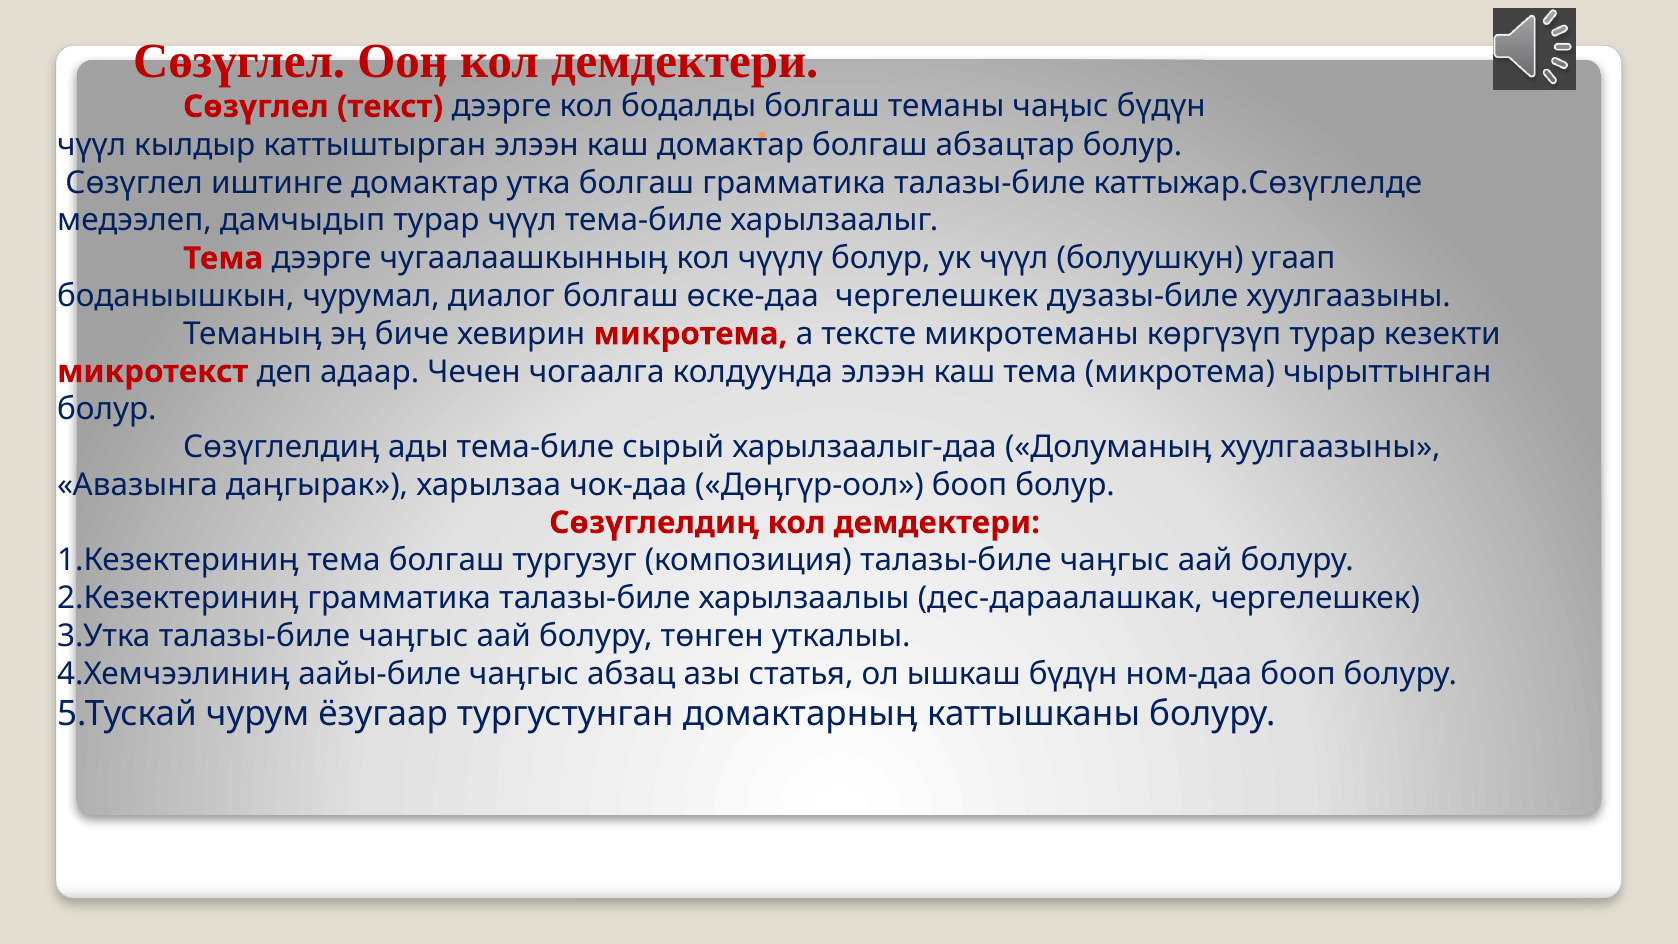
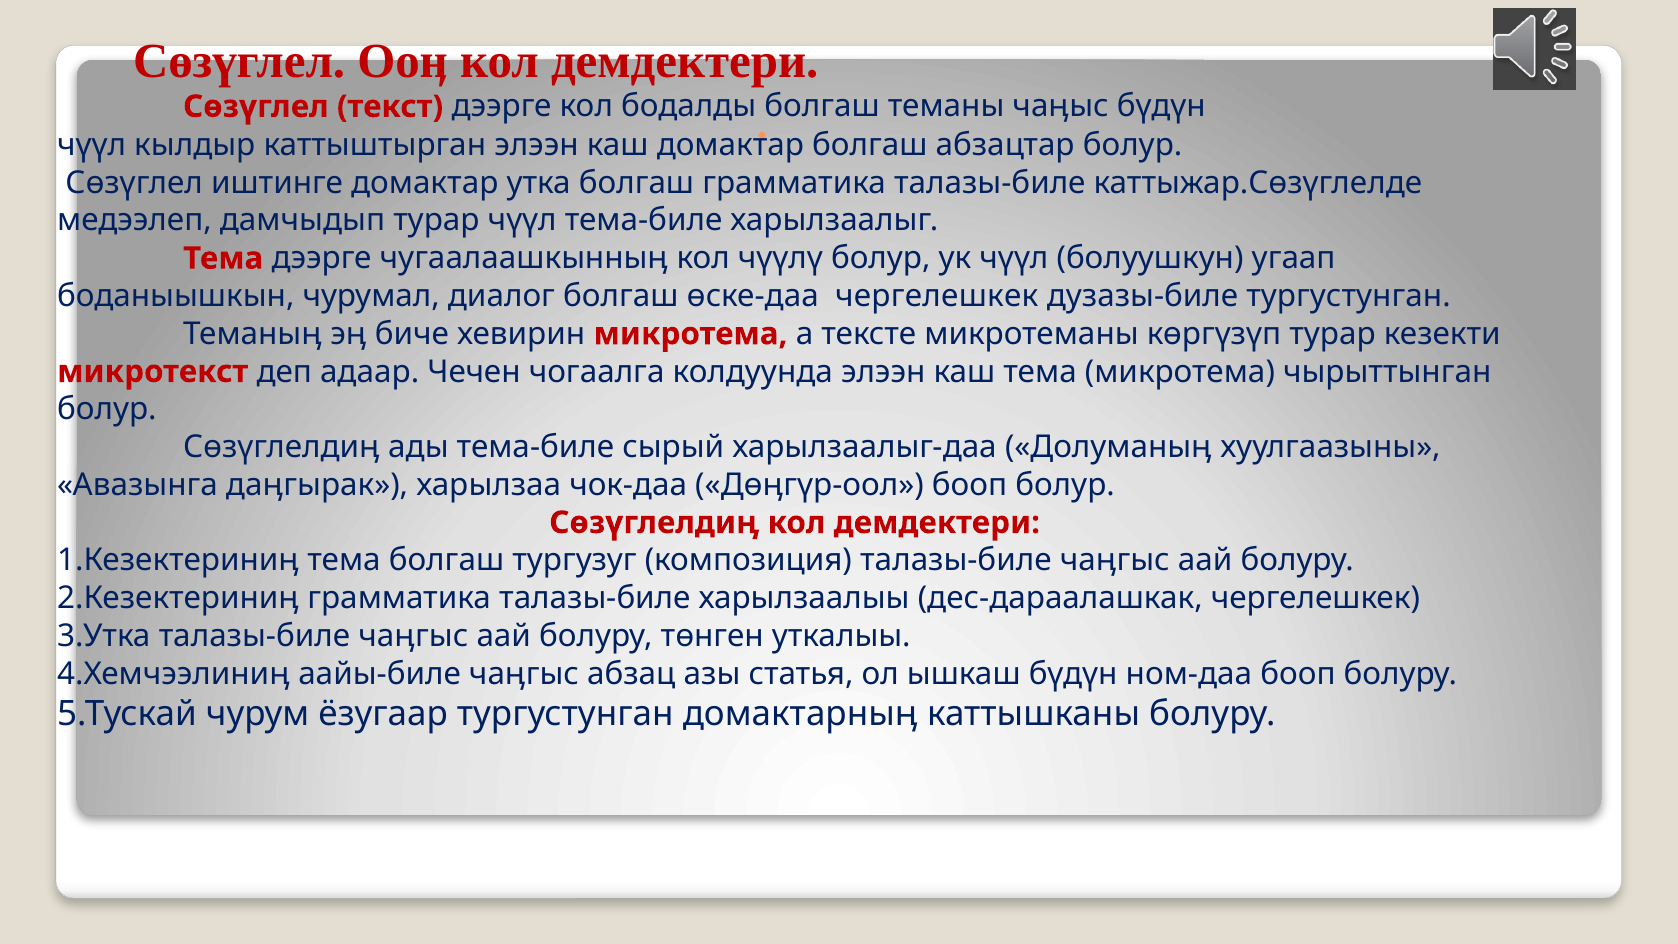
дузазы-биле хуулгаазыны: хуулгаазыны -> тургустунган (1348, 296)
